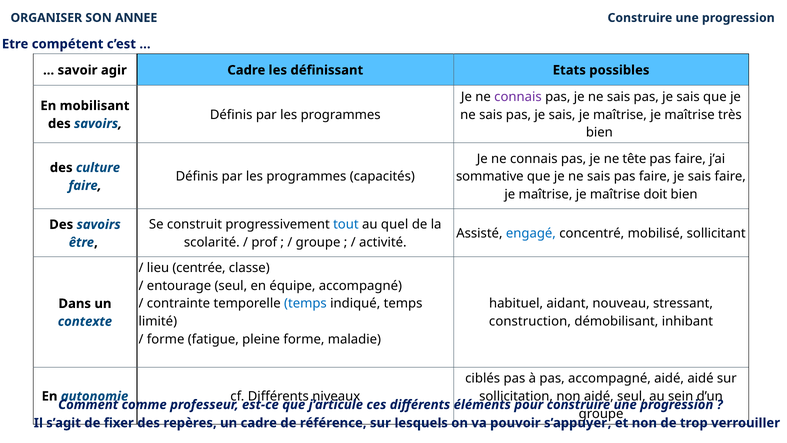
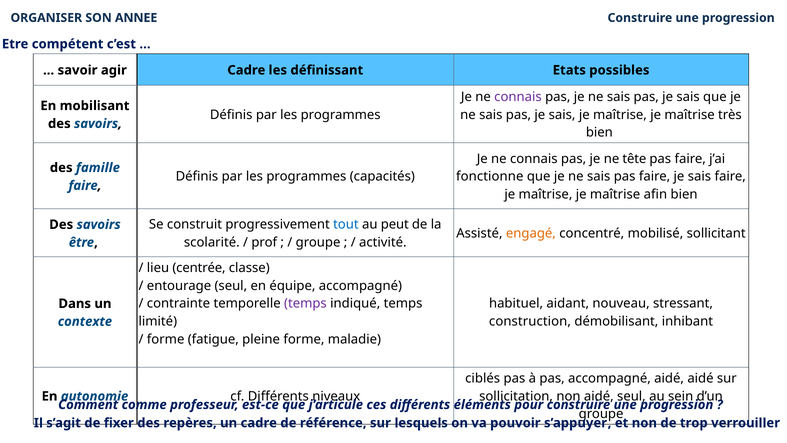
culture: culture -> famille (98, 168)
sommative: sommative -> fonctionne (490, 176)
doit: doit -> afin (655, 194)
quel: quel -> peut (395, 224)
engagé colour: blue -> orange (531, 233)
temps colour: blue -> purple (305, 303)
